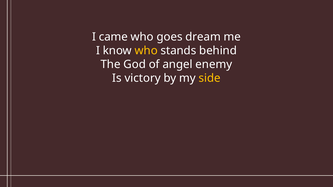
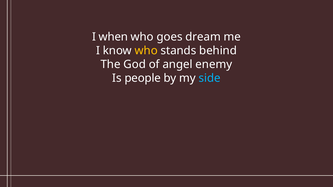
came: came -> when (113, 37)
victory: victory -> people (143, 78)
side colour: yellow -> light blue (210, 78)
